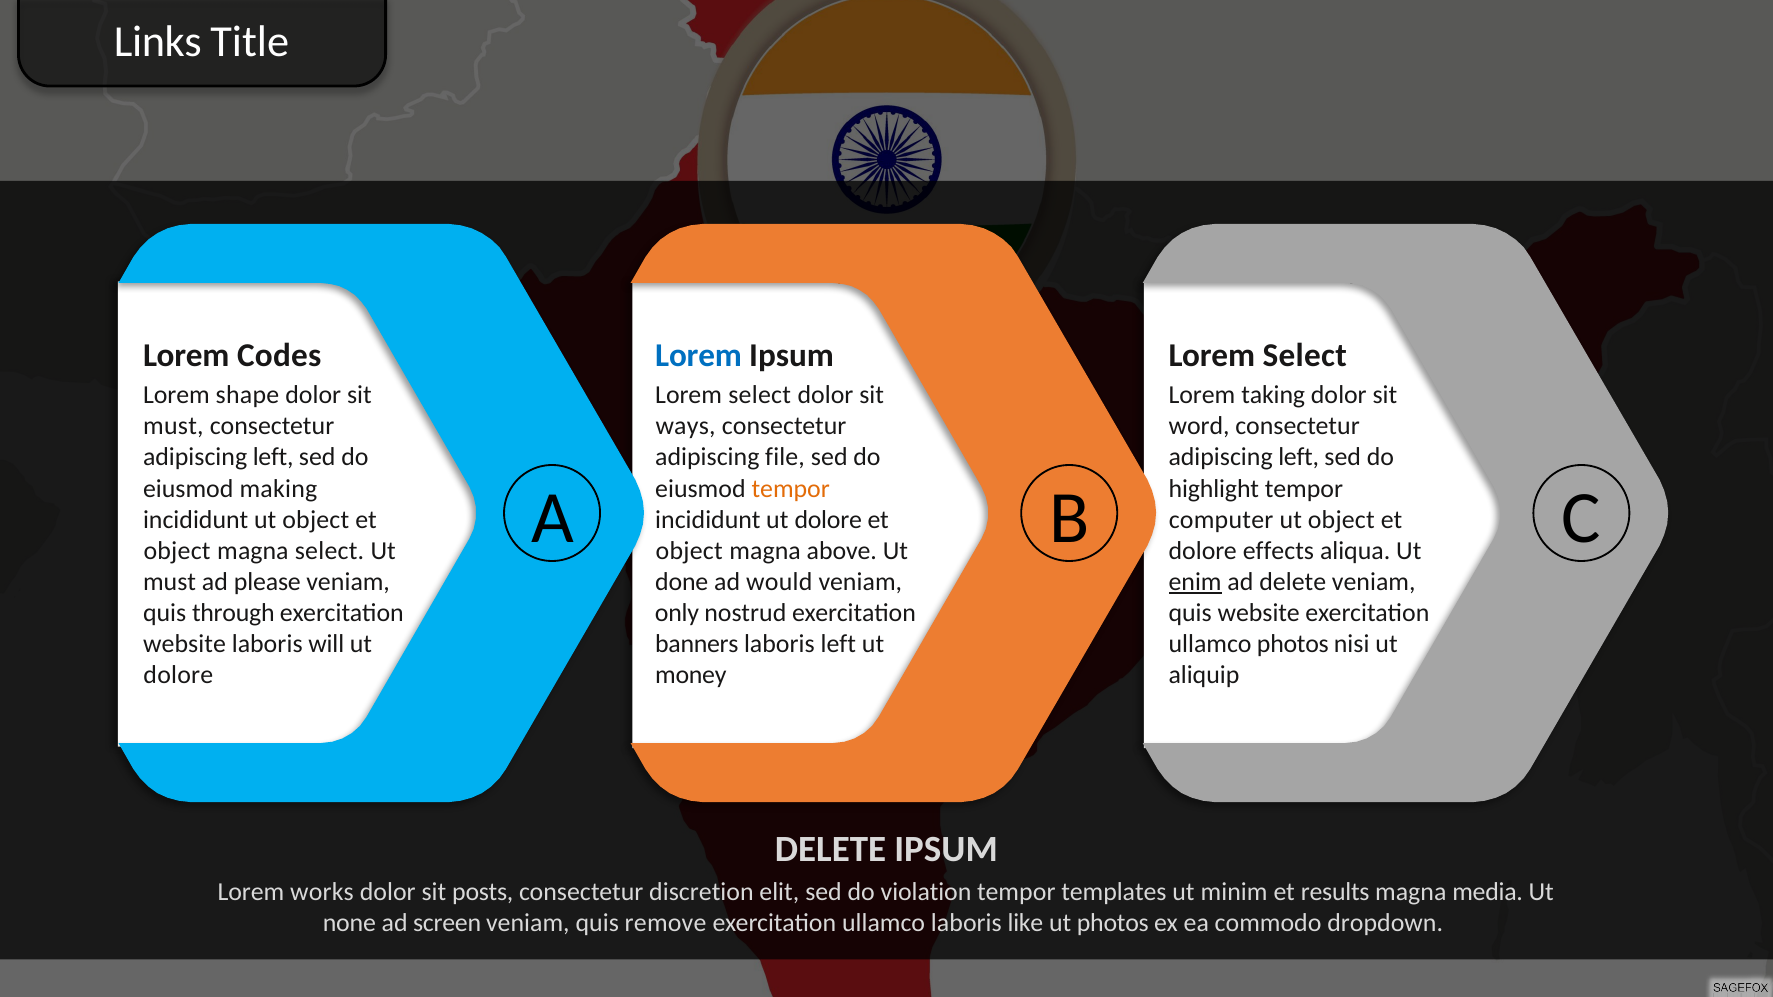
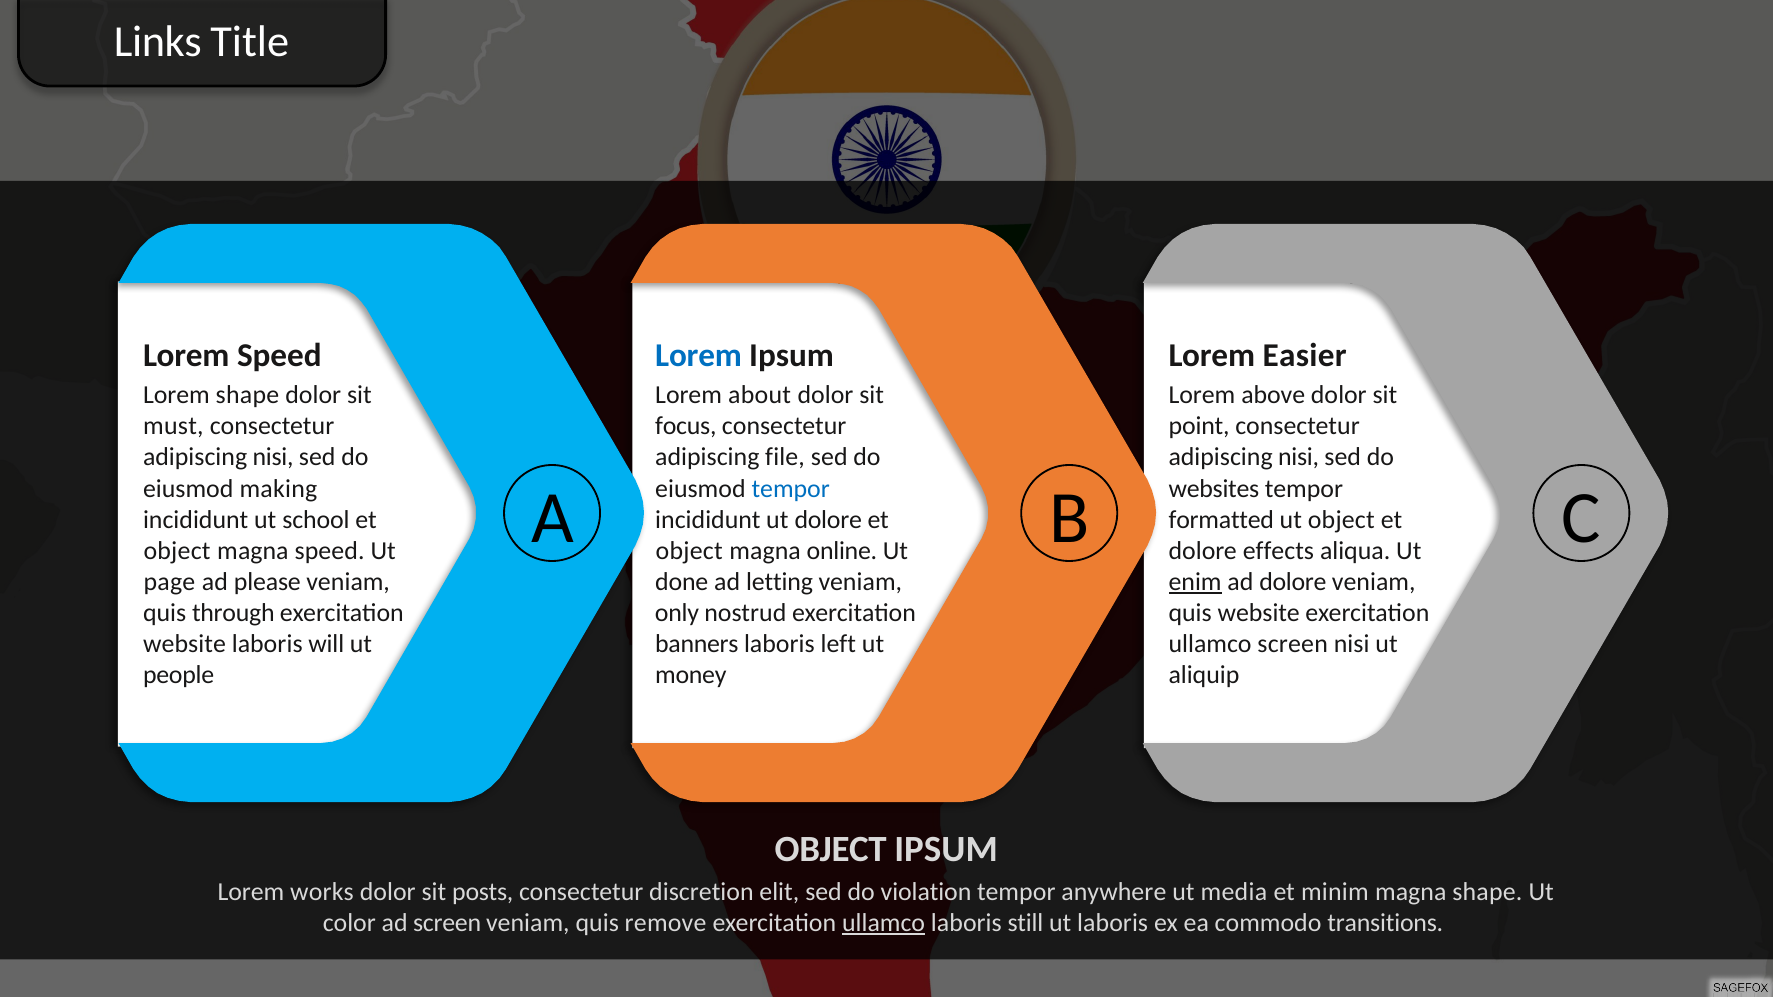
Lorem Codes: Codes -> Speed (279, 355)
Select: Select -> Easier (1305, 355)
select: select -> about (760, 396)
taking: taking -> above (1273, 396)
ways: ways -> focus (686, 427)
word: word -> point (1199, 427)
left: left -> nisi (273, 458)
left: left -> nisi (1299, 458)
tempor colour: orange -> blue (791, 489)
highlight: highlight -> websites (1214, 489)
incididunt ut object: object -> school (316, 520)
computer: computer -> formatted (1221, 520)
magna select: select -> speed (330, 551)
above: above -> online (842, 551)
must: must -> page (169, 582)
would: would -> letting (779, 582)
ad delete: delete -> dolore (1293, 582)
ullamco photos: photos -> screen (1293, 644)
dolore: dolore -> people (179, 675)
DELETE: DELETE -> OBJECT (831, 850)
templates: templates -> anywhere (1114, 892)
minim: minim -> media (1234, 892)
results: results -> minim (1335, 892)
magna media: media -> shape (1487, 892)
none: none -> color (349, 923)
ullamco underline: none -> present (884, 923)
like: like -> still (1025, 923)
ut photos: photos -> laboris (1113, 923)
dropdown: dropdown -> transitions (1385, 923)
